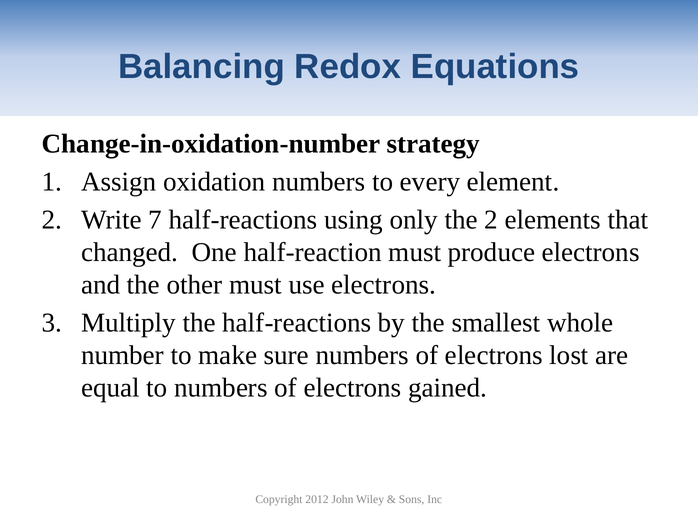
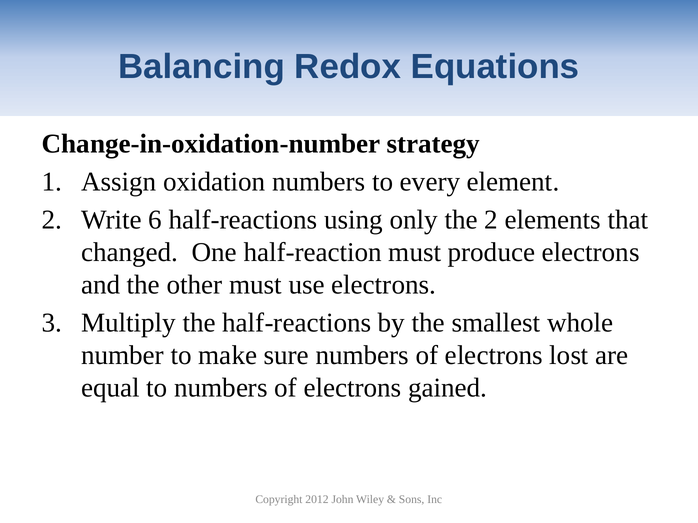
7: 7 -> 6 (155, 220)
